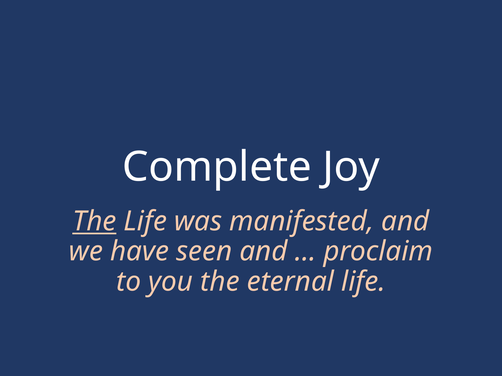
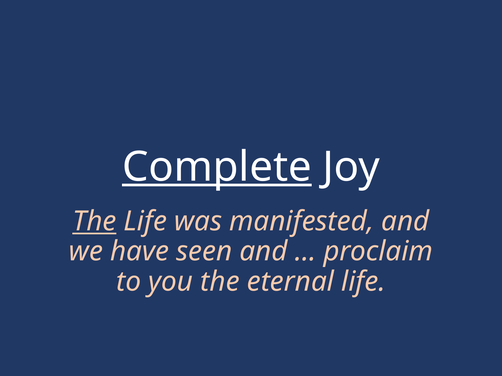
Complete underline: none -> present (217, 167)
